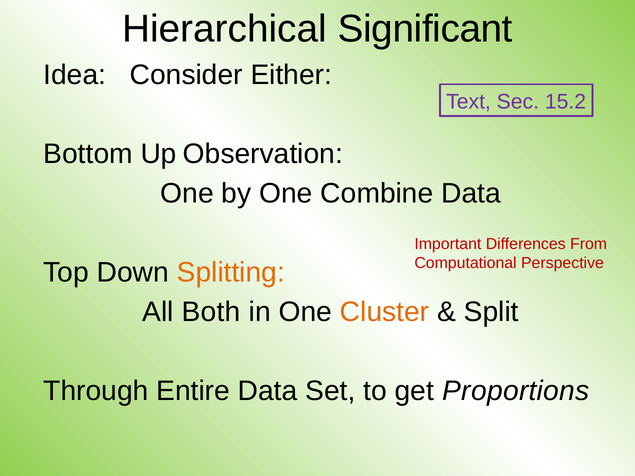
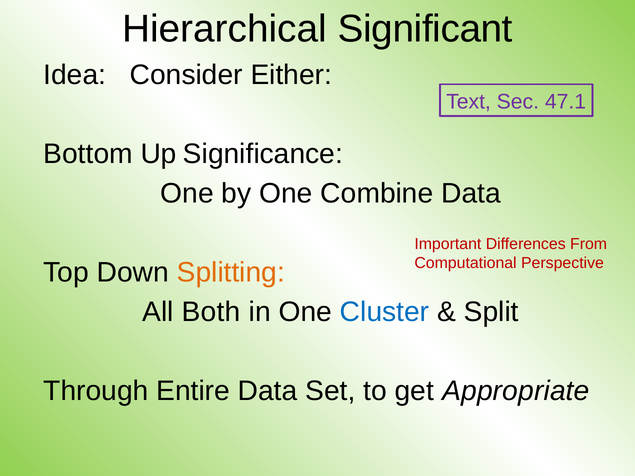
15.2: 15.2 -> 47.1 (565, 102)
Observation: Observation -> Significance (263, 154)
Cluster colour: orange -> blue (385, 312)
Proportions: Proportions -> Appropriate (516, 391)
